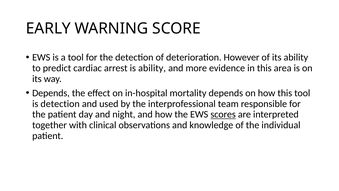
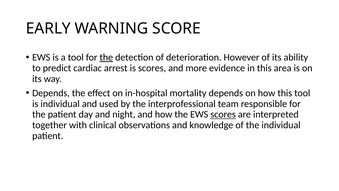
the underline: none -> present (106, 57)
is ability: ability -> scores (152, 68)
is detection: detection -> individual (60, 104)
